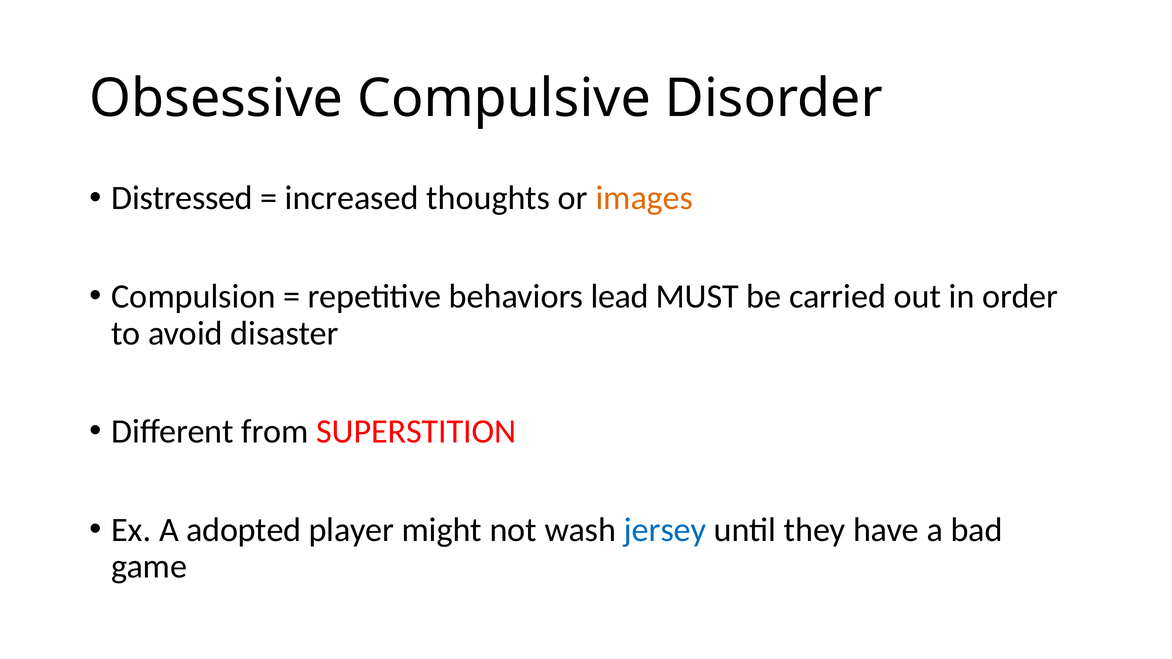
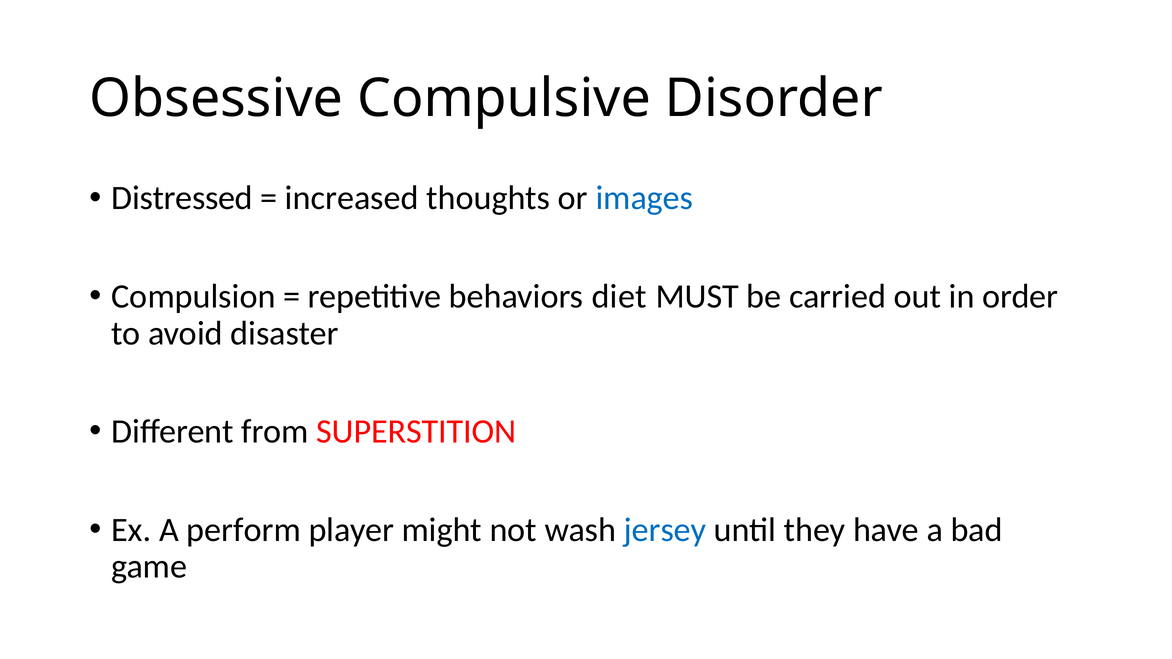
images colour: orange -> blue (644, 198)
lead: lead -> diet (619, 296)
adopted: adopted -> perform (244, 530)
